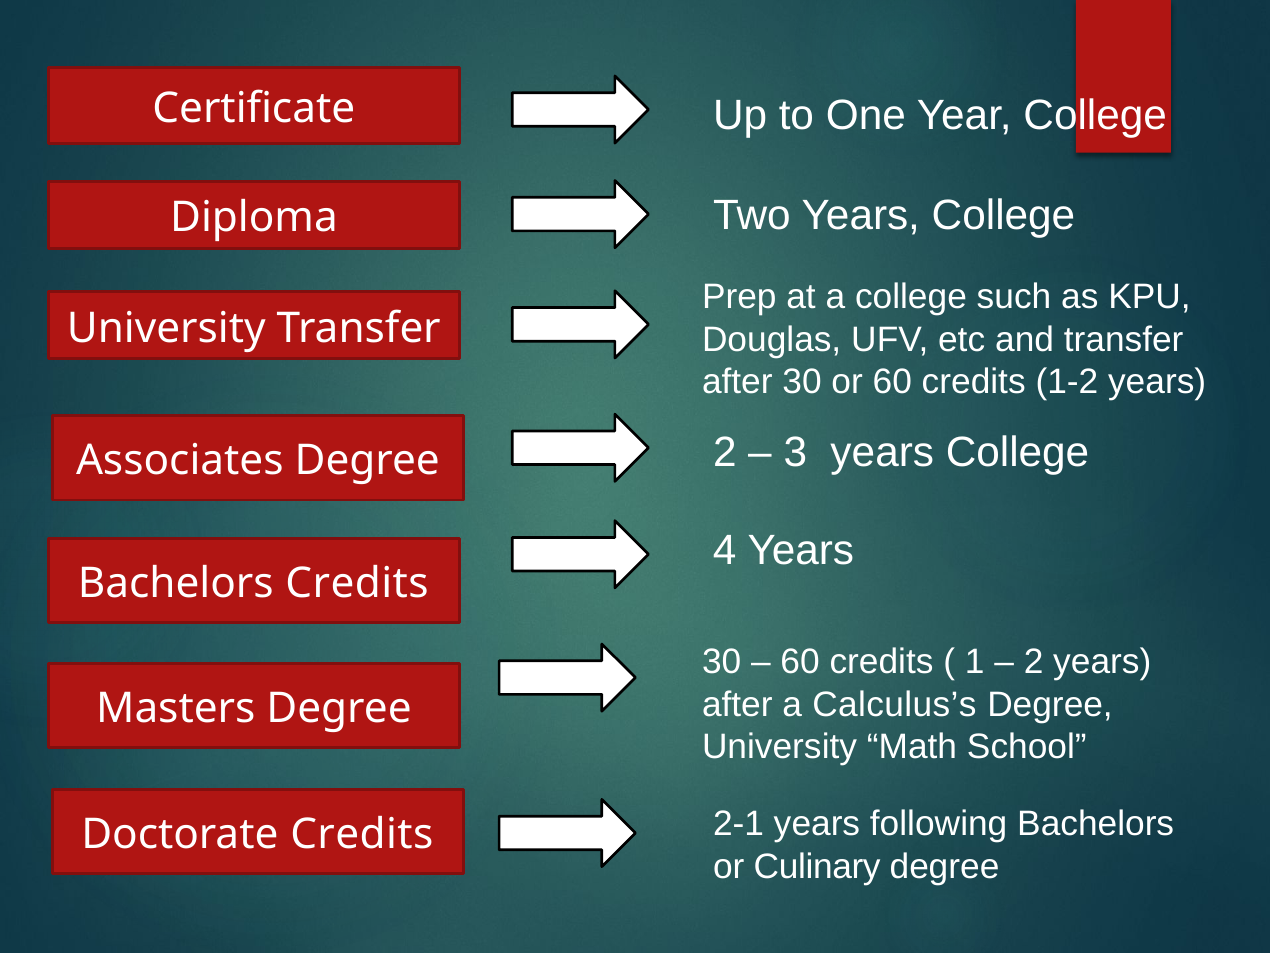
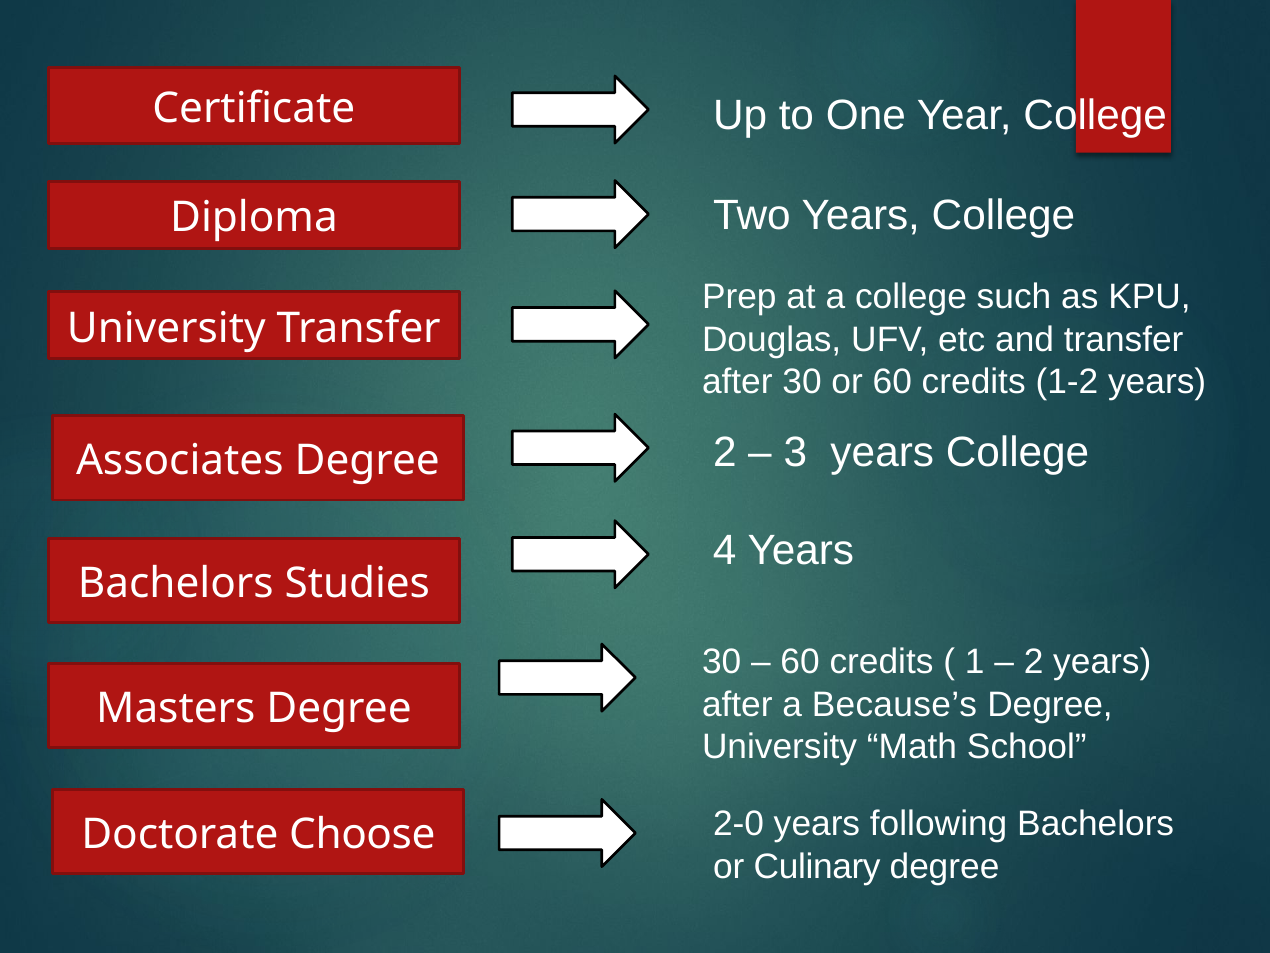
Bachelors Credits: Credits -> Studies (357, 583)
Calculus’s: Calculus’s -> Because’s (894, 704)
2-1: 2-1 -> 2-0 (739, 824)
Doctorate Credits: Credits -> Choose (362, 834)
